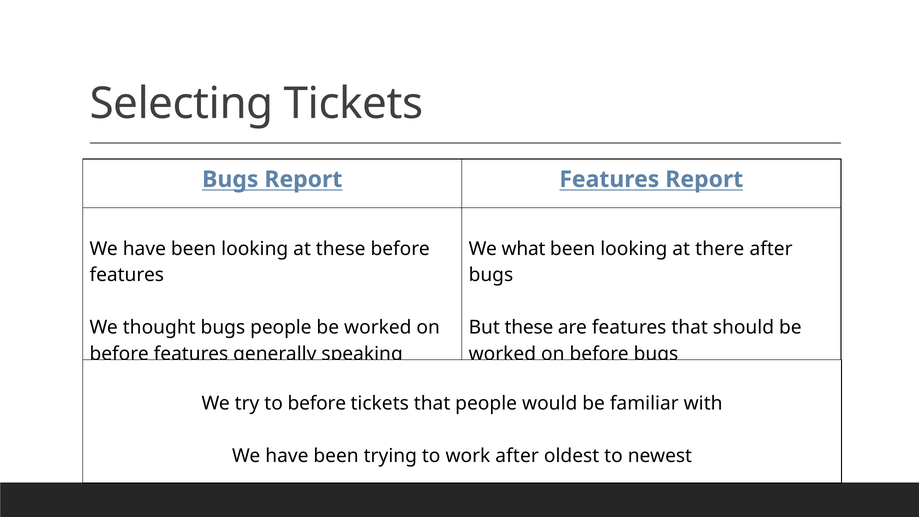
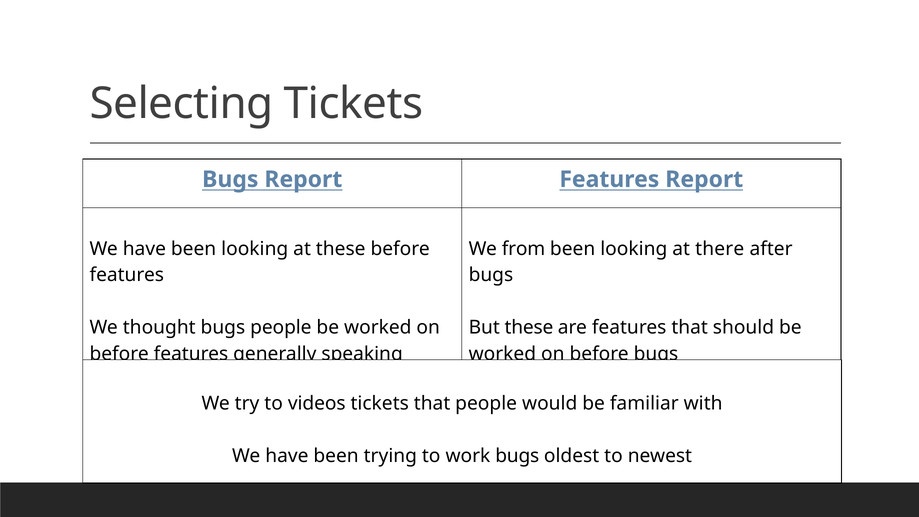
what: what -> from (524, 249)
to before: before -> videos (317, 404)
work after: after -> bugs (517, 456)
